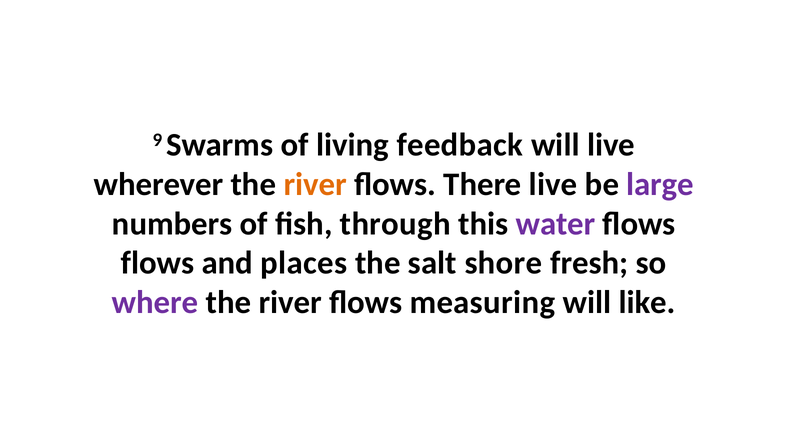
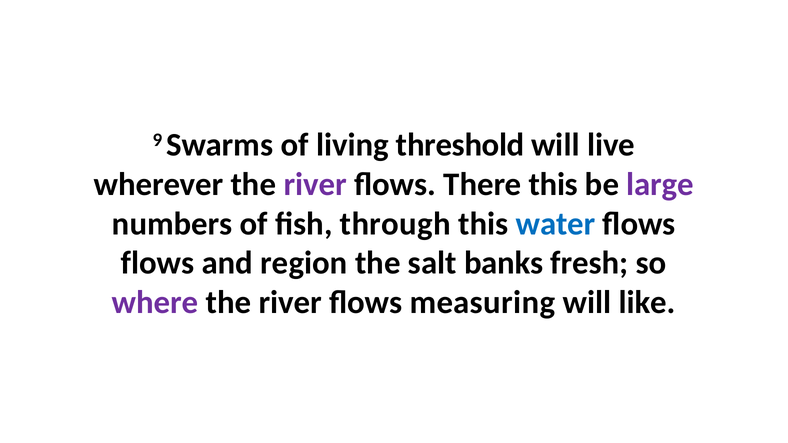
feedback: feedback -> threshold (460, 145)
river colour: orange -> purple (315, 184)
There live: live -> this (553, 184)
water colour: purple -> blue (556, 224)
places: places -> region (304, 263)
shore: shore -> banks (504, 263)
